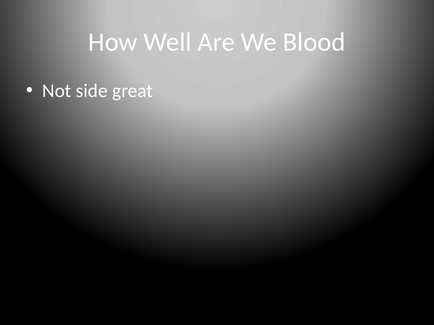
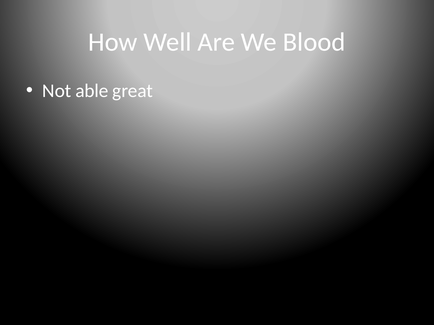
side: side -> able (92, 91)
